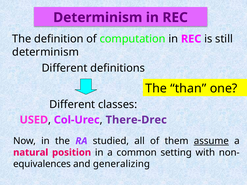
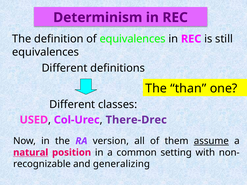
of computation: computation -> equivalences (133, 39)
determinism: determinism -> equivalences (46, 52)
studied: studied -> version (111, 141)
natural underline: none -> present (31, 153)
equivalences: equivalences -> recognizable (42, 164)
